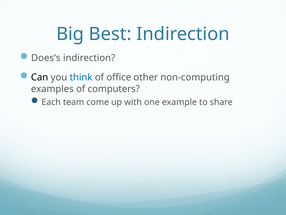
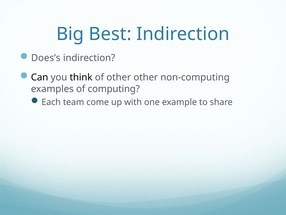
think colour: blue -> black (81, 77)
of office: office -> other (119, 77)
computers: computers -> computing (114, 89)
